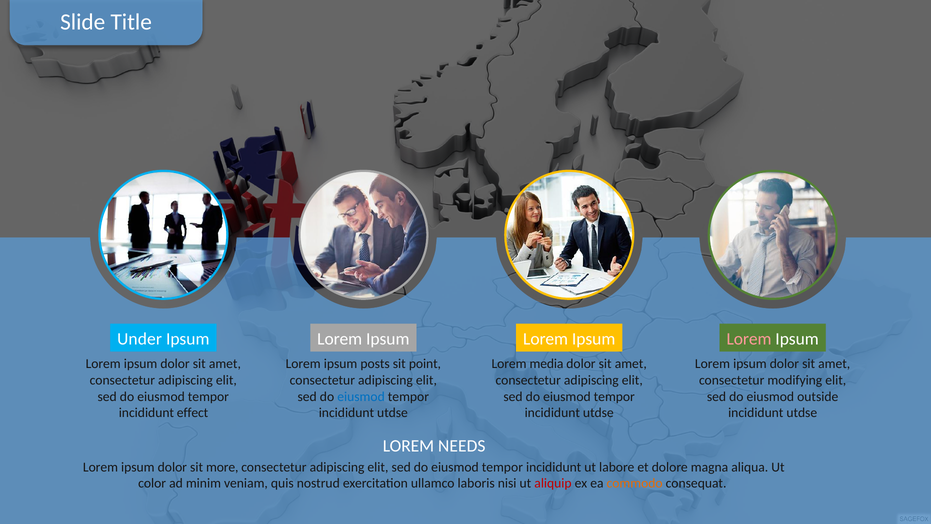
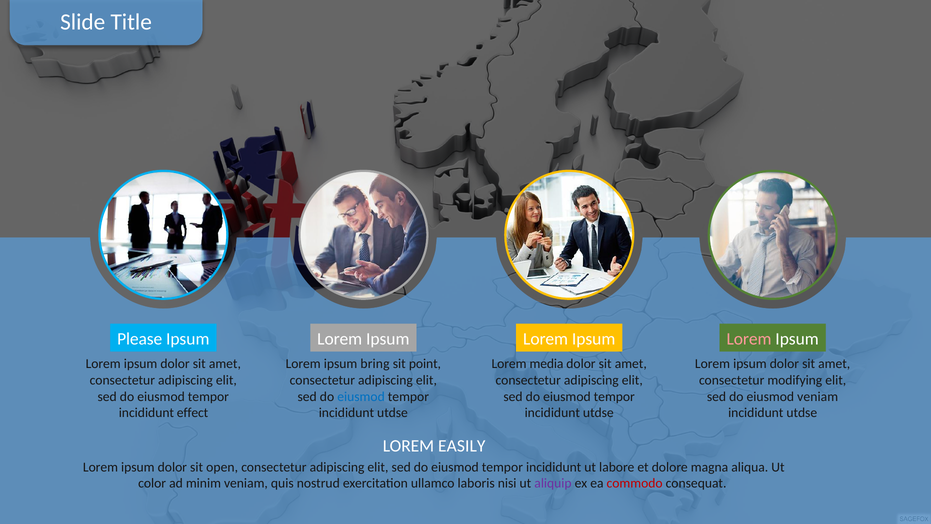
Under: Under -> Please (140, 339)
posts: posts -> bring (375, 364)
eiusmod outside: outside -> veniam (818, 396)
NEEDS: NEEDS -> EASILY (462, 446)
more: more -> open (222, 467)
aliquip colour: red -> purple (553, 483)
commodo colour: orange -> red (635, 483)
